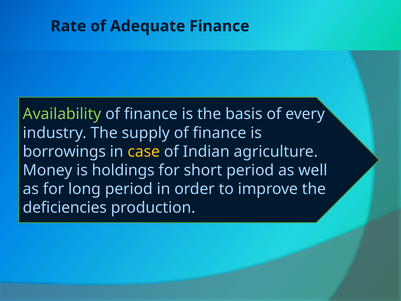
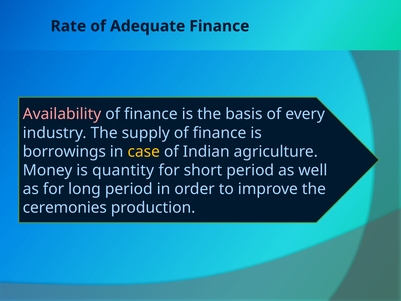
Availability colour: light green -> pink (62, 114)
holdings: holdings -> quantity (123, 170)
deficiencies: deficiencies -> ceremonies (65, 208)
